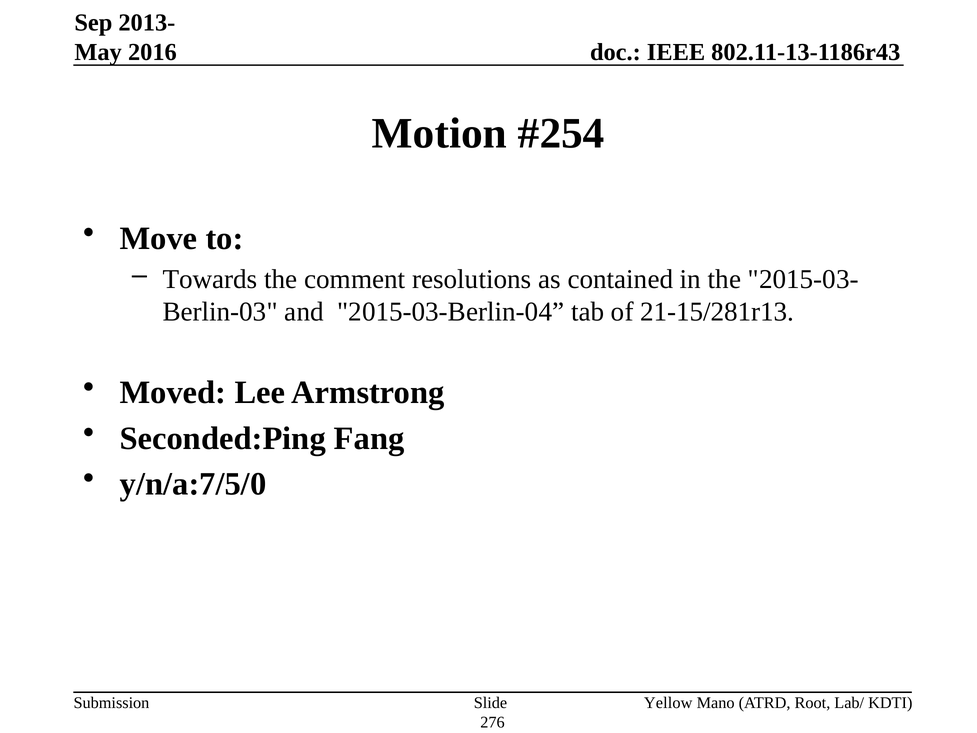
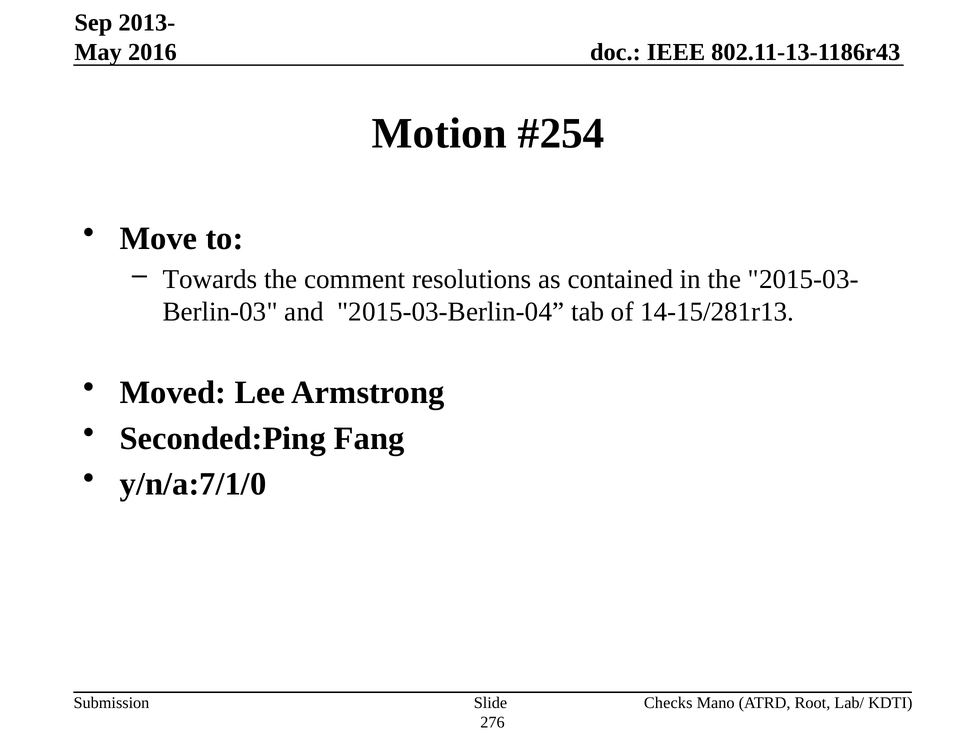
21-15/281r13: 21-15/281r13 -> 14-15/281r13 (717, 312)
y/n/a:7/5/0: y/n/a:7/5/0 -> y/n/a:7/1/0 (193, 484)
Yellow: Yellow -> Checks (668, 703)
